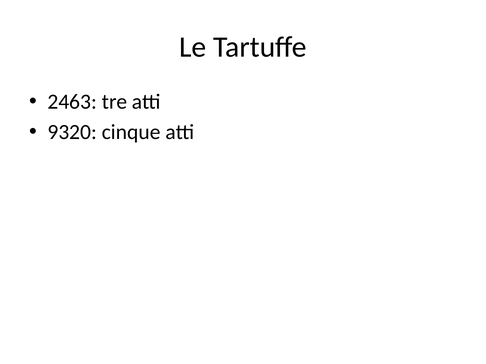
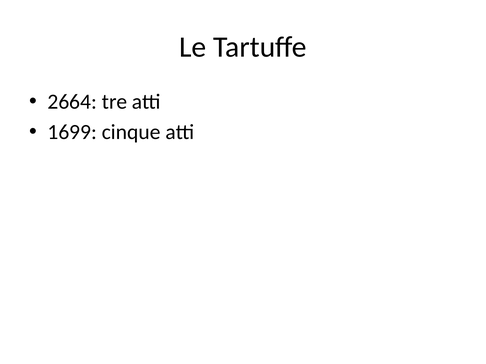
2463: 2463 -> 2664 (72, 102)
9320: 9320 -> 1699 (72, 132)
